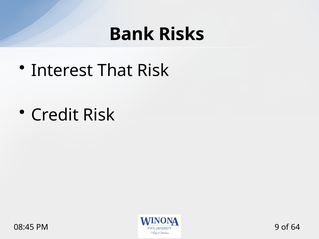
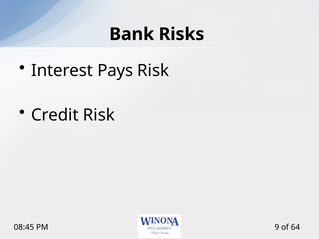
That: That -> Pays (115, 71)
